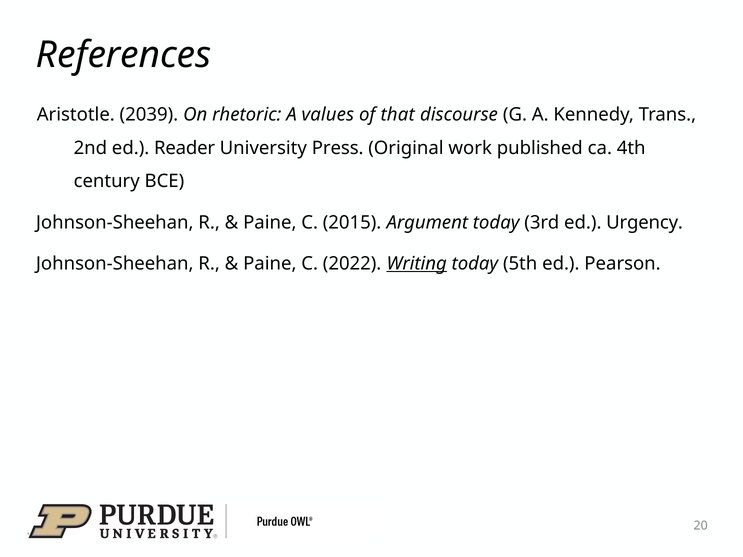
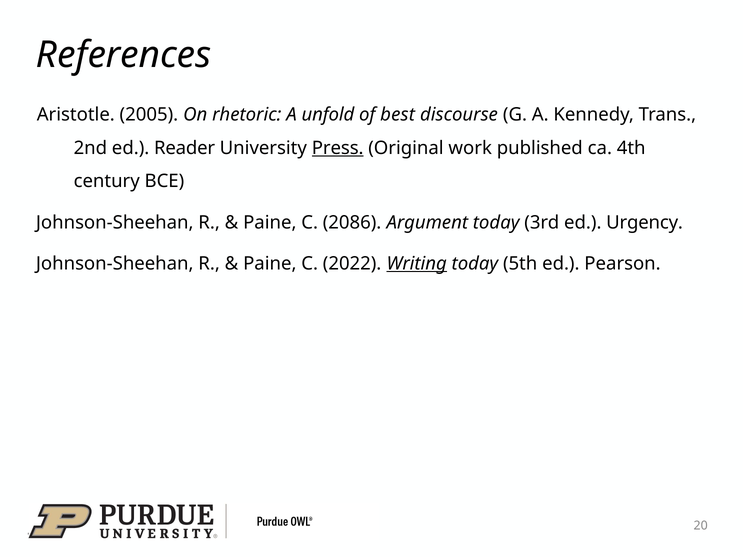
2039: 2039 -> 2005 (149, 115)
values: values -> unfold (328, 115)
that: that -> best (398, 115)
Press underline: none -> present (338, 148)
2015: 2015 -> 2086 (352, 223)
